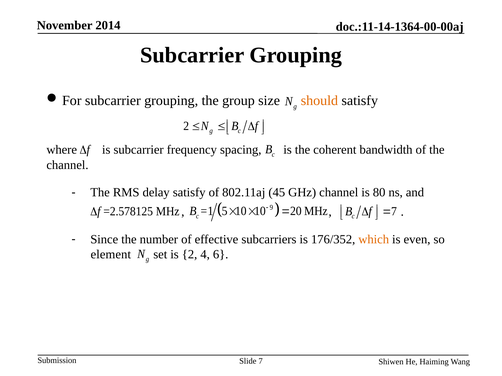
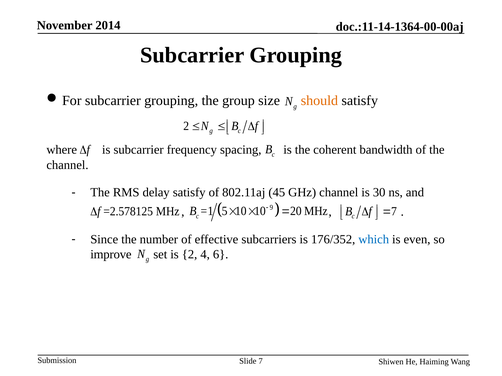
80: 80 -> 30 (379, 193)
which colour: orange -> blue (374, 240)
element: element -> improve (111, 255)
